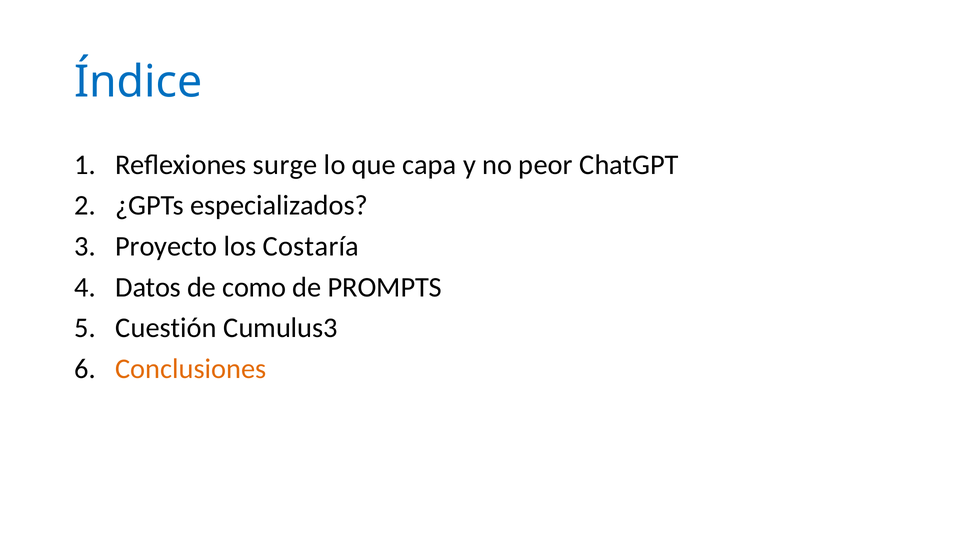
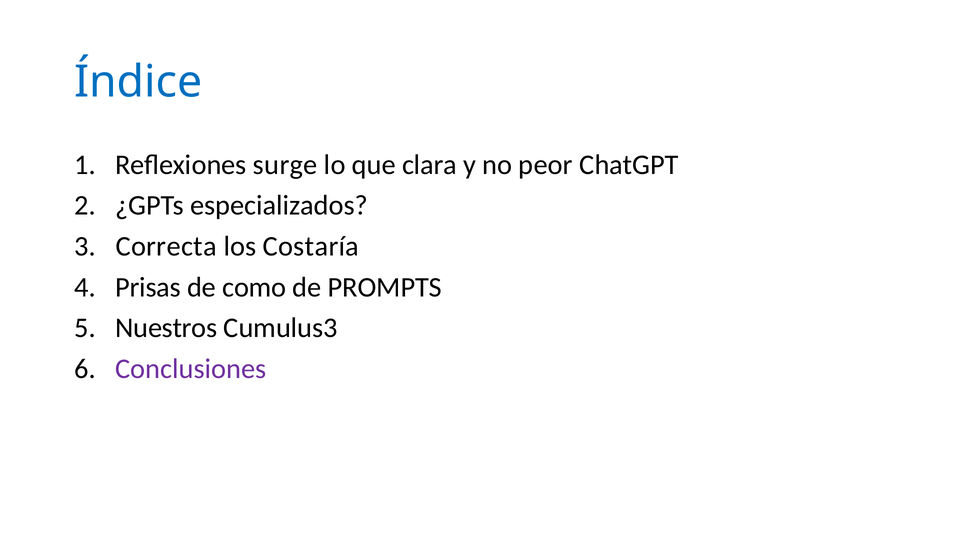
capa: capa -> clara (429, 165)
Proyecto: Proyecto -> Correcta (166, 246)
Datos: Datos -> Prisas (148, 287)
Cuestión: Cuestión -> Nuestros (166, 328)
Conclusiones colour: orange -> purple (191, 369)
